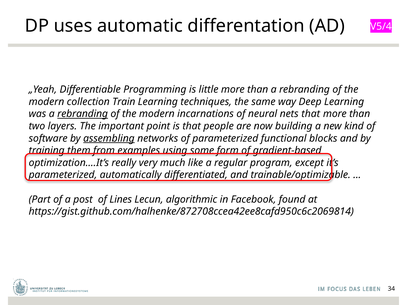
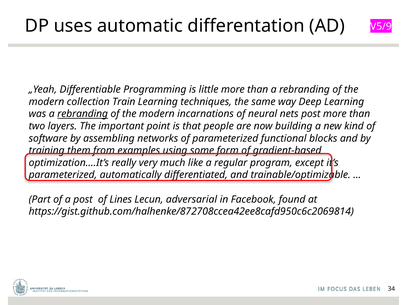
V5/4: V5/4 -> V5/9 (381, 26)
nets that: that -> post (311, 114)
assembling underline: present -> none (109, 138)
algorithmic: algorithmic -> adversarial (192, 200)
